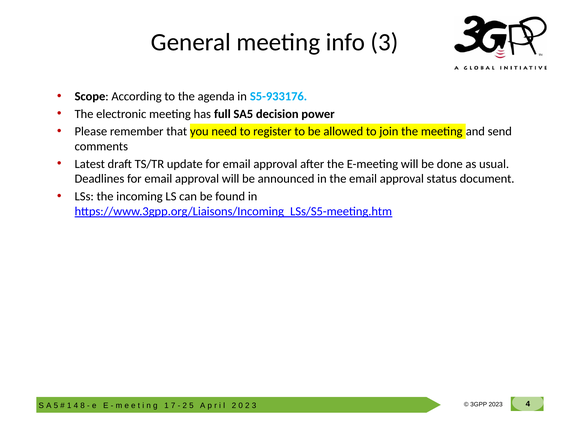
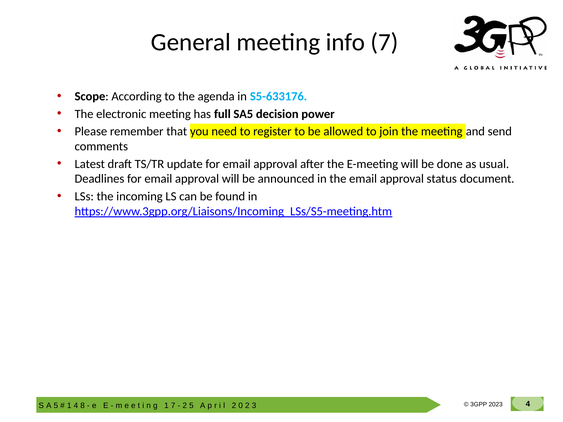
info 3: 3 -> 7 (384, 42)
S5-933176: S5-933176 -> S5-633176 (279, 96)
